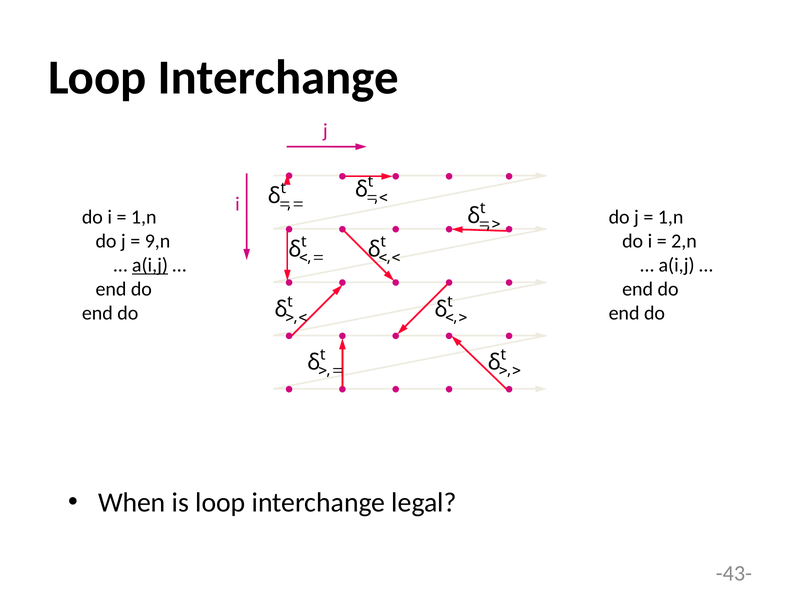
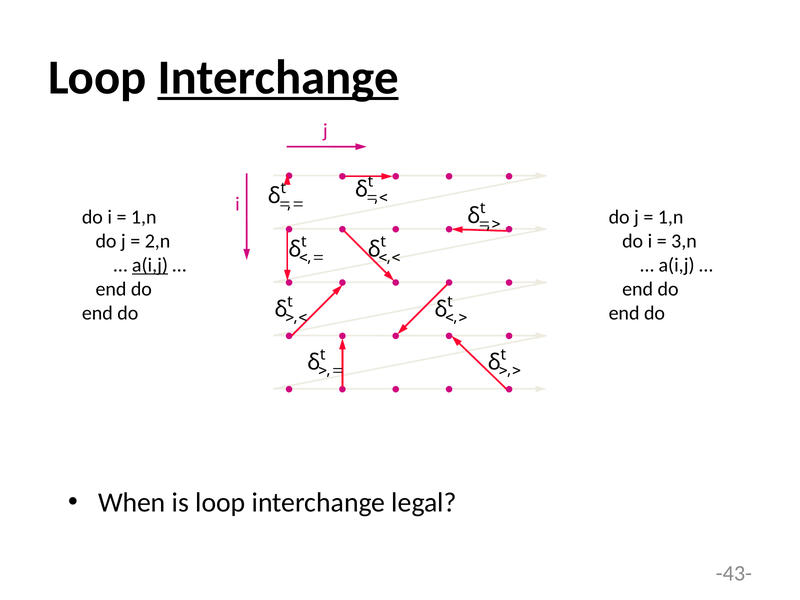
Interchange underline: none -> present (278, 77)
9,n: 9,n -> 2,n (158, 241)
2,n: 2,n -> 3,n (684, 241)
